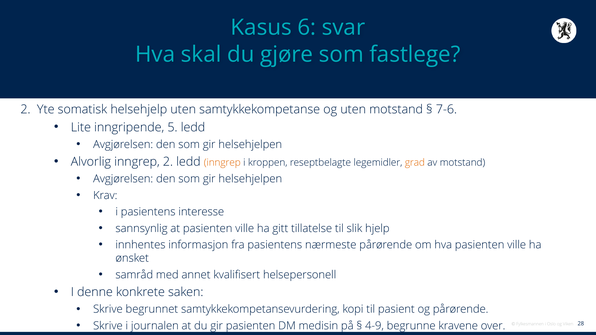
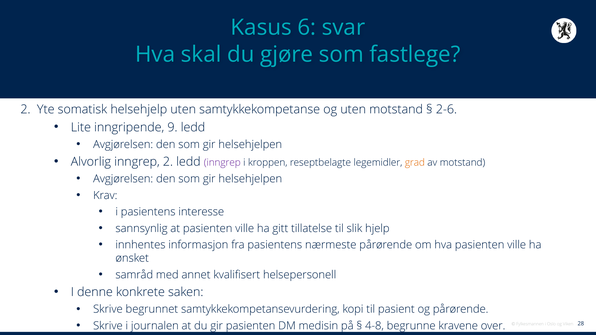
7-6: 7-6 -> 2-6 (446, 109)
5: 5 -> 9 (172, 127)
inngrep colour: orange -> purple (222, 163)
4-9: 4-9 -> 4-8 (374, 326)
